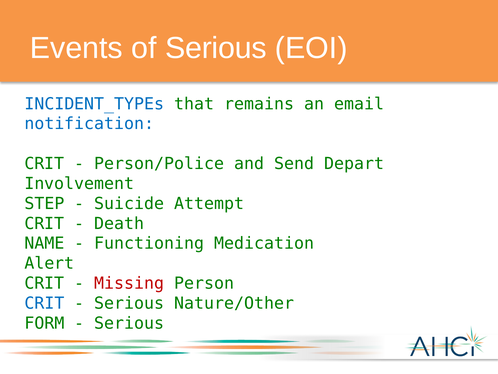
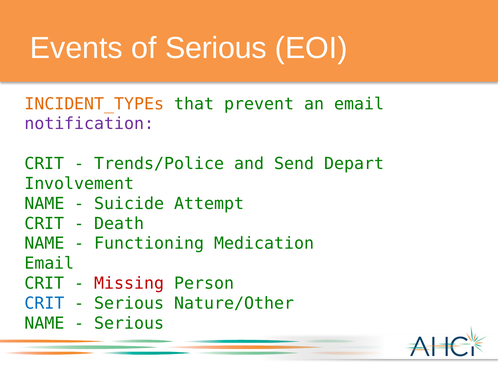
INCIDENT_TYPEs colour: blue -> orange (94, 104)
remains: remains -> prevent (259, 104)
notification colour: blue -> purple (89, 124)
Person/Police: Person/Police -> Trends/Police (159, 164)
STEP: STEP -> NAME (44, 203)
Alert: Alert -> Email (49, 263)
FORM: FORM -> NAME (44, 323)
